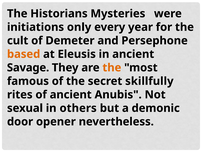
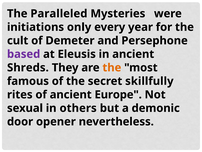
Historians: Historians -> Paralleled (59, 14)
based colour: orange -> purple (24, 54)
Savage: Savage -> Shreds (28, 67)
Anubis: Anubis -> Europe (118, 94)
